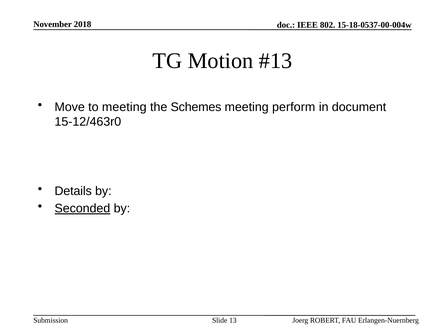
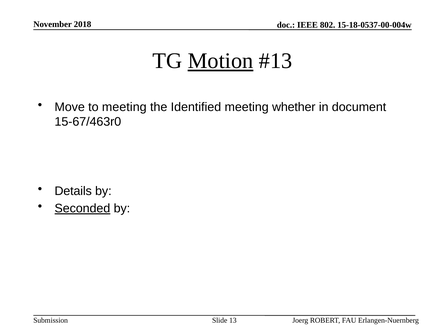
Motion underline: none -> present (221, 61)
Schemes: Schemes -> Identified (196, 107)
perform: perform -> whether (294, 107)
15-12/463r0: 15-12/463r0 -> 15-67/463r0 (88, 122)
